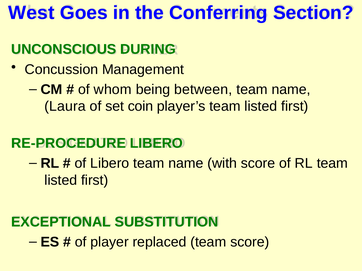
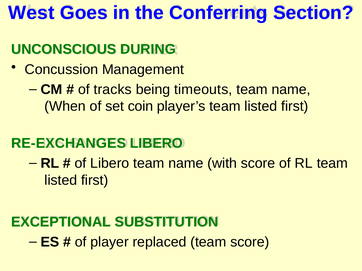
whom: whom -> tracks (113, 90)
between: between -> timeouts (203, 90)
Laura: Laura -> When (65, 106)
RE-PROCEDURE: RE-PROCEDURE -> RE-EXCHANGES (69, 144)
